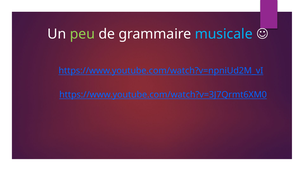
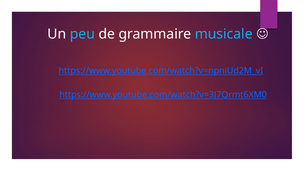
peu colour: light green -> light blue (82, 34)
